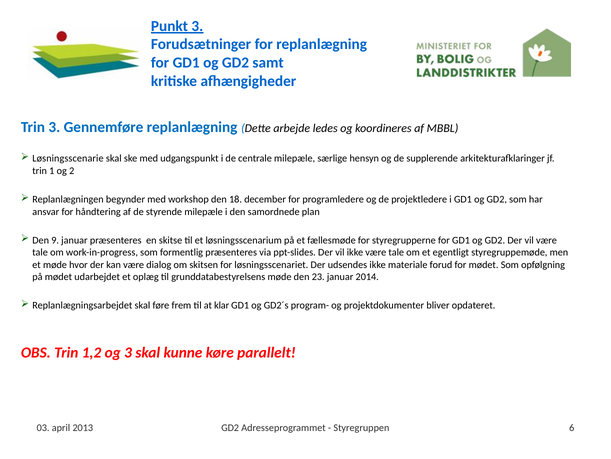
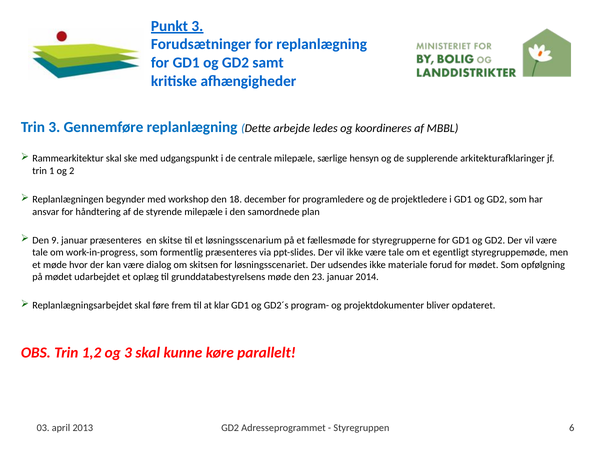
Løsningsscenarie: Løsningsscenarie -> Rammearkitektur (68, 158)
